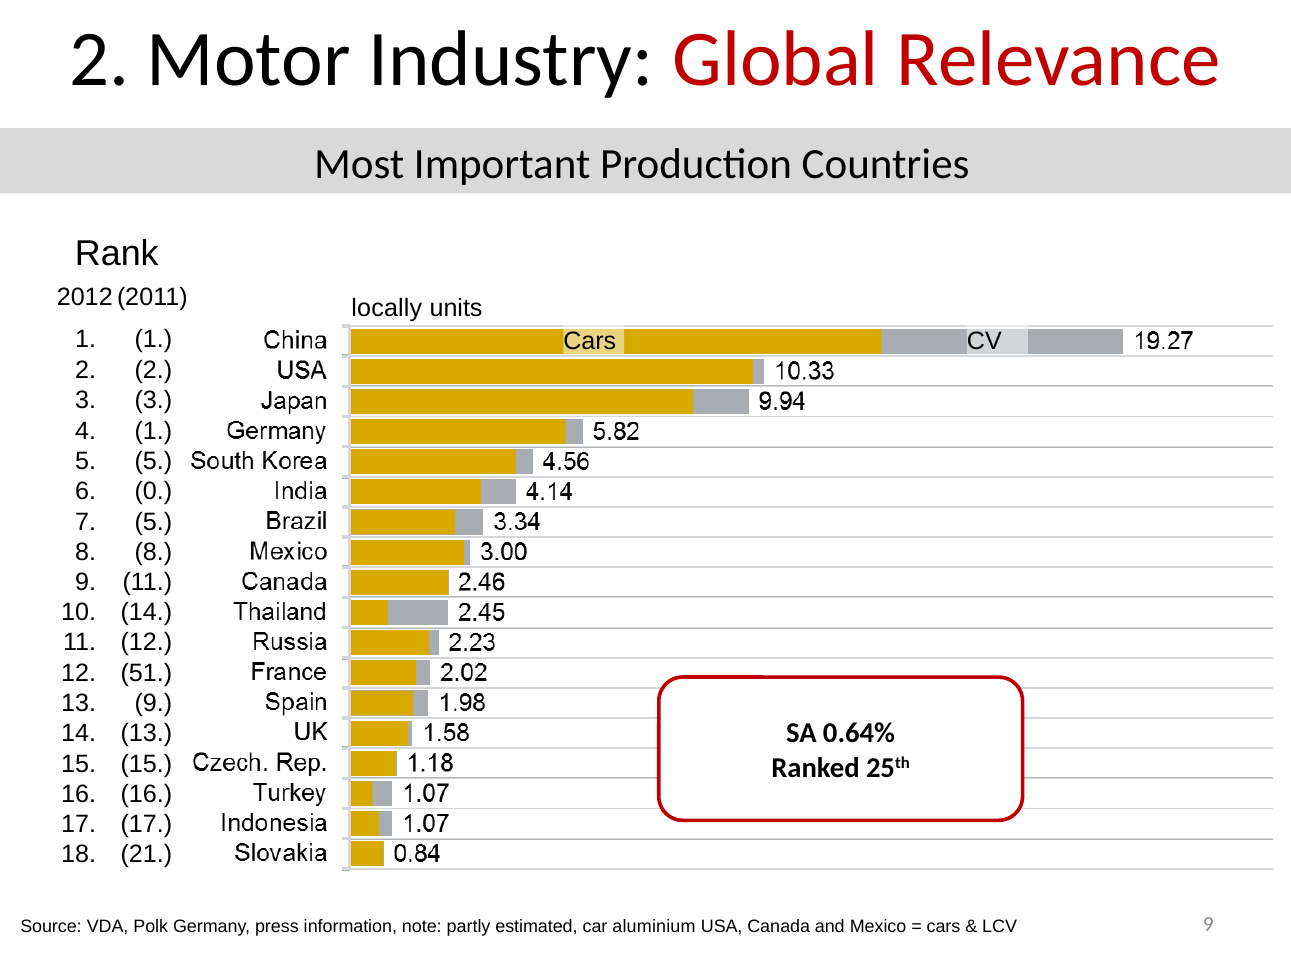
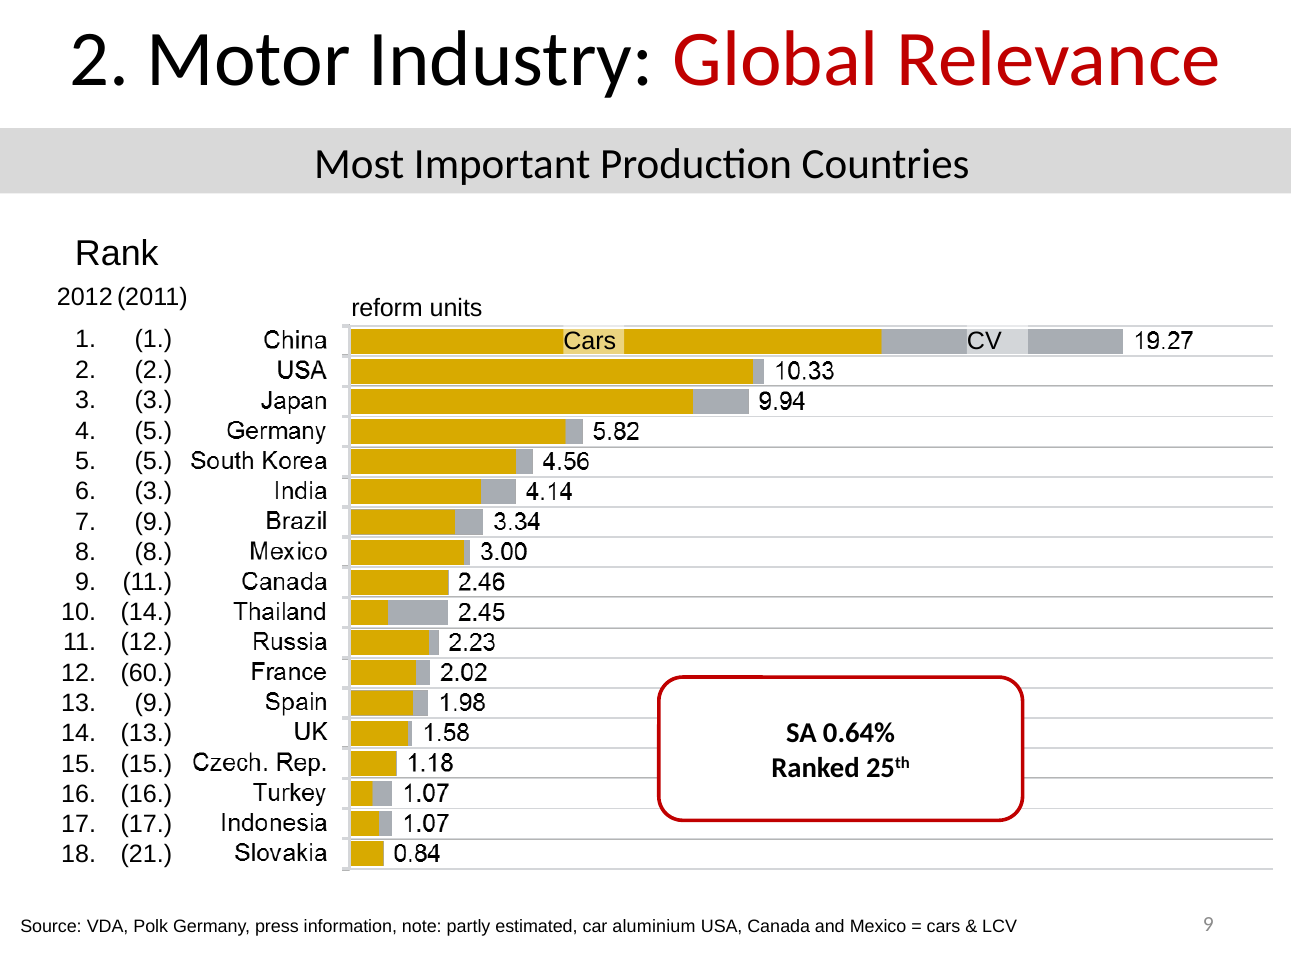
locally: locally -> reform (387, 308)
4 1: 1 -> 5 (153, 431)
6 0: 0 -> 3 (153, 492)
7 5: 5 -> 9 (153, 522)
51: 51 -> 60 (146, 673)
